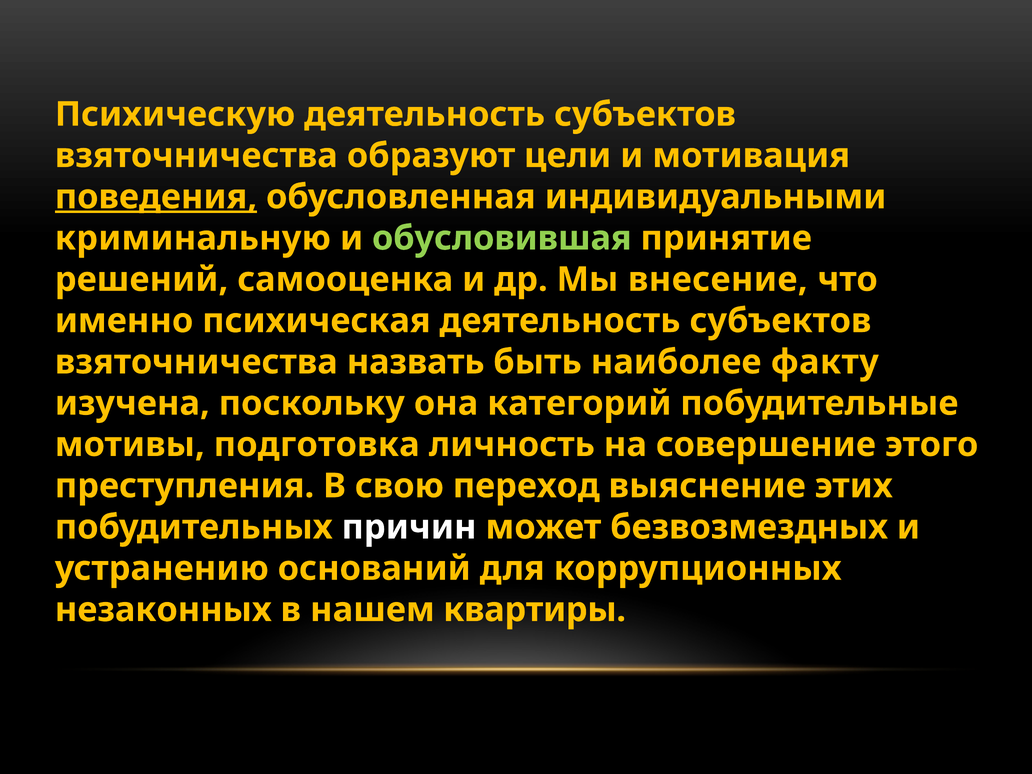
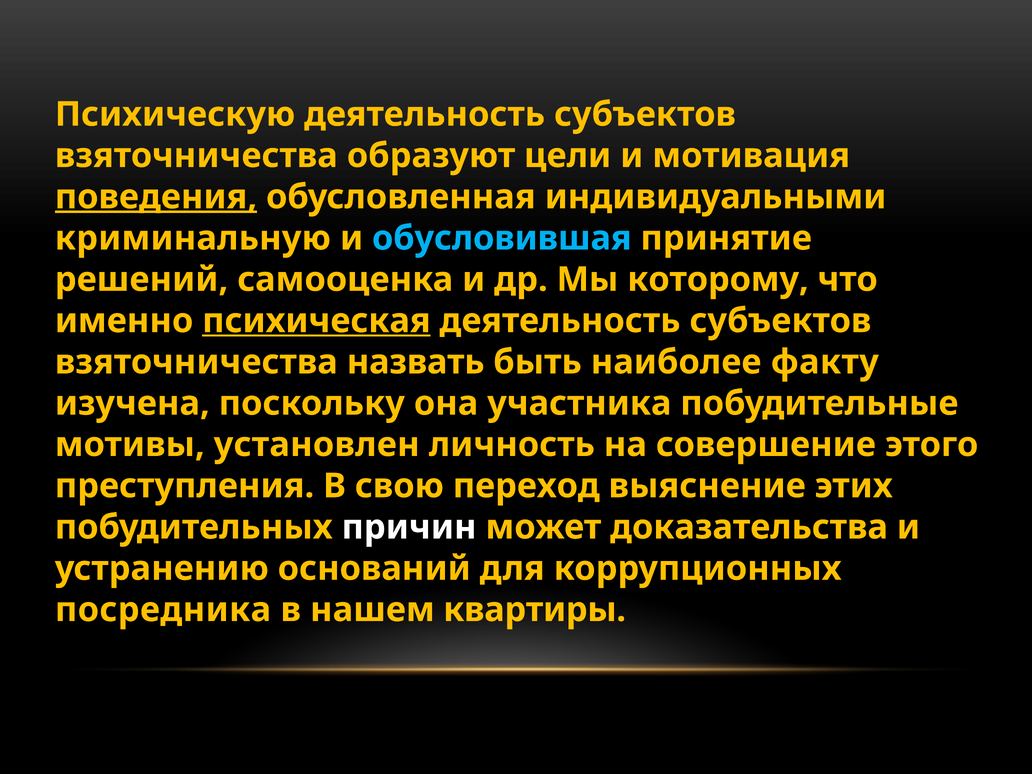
обусловившая colour: light green -> light blue (502, 238)
внесение: внесение -> которому (718, 280)
психическая underline: none -> present (316, 321)
категорий: категорий -> участника (579, 403)
подготовка: подготовка -> установлен (317, 445)
безвозмездных: безвозмездных -> доказательства (749, 527)
незаконных: незаконных -> посредника (163, 610)
